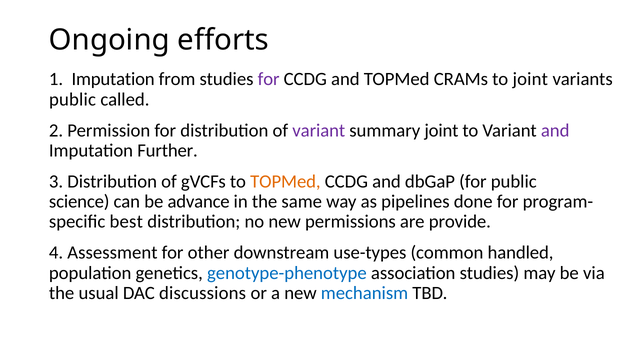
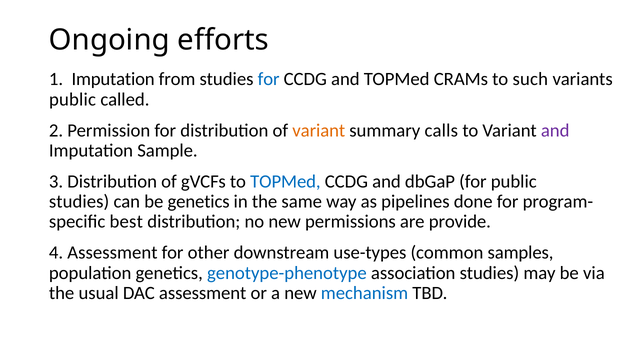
for colour: purple -> blue (269, 79)
to joint: joint -> such (530, 79)
variant colour: purple -> orange (319, 130)
summary joint: joint -> calls (441, 130)
Further: Further -> Sample (167, 151)
TOPMed colour: orange -> blue (285, 181)
science: science -> studies (79, 202)
be advance: advance -> genetics (199, 202)
handled: handled -> samples (521, 253)
DAC discussions: discussions -> assessment (203, 293)
